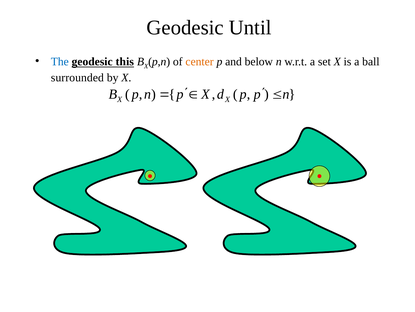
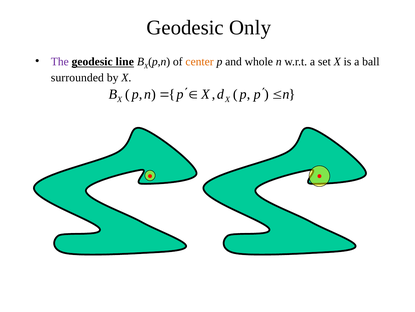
Until: Until -> Only (250, 27)
The colour: blue -> purple (60, 62)
this: this -> line (125, 62)
below: below -> whole (259, 62)
